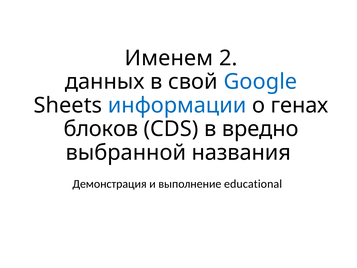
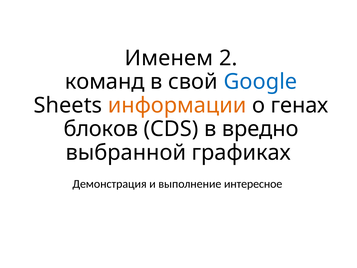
данных: данных -> команд (105, 82)
информации colour: blue -> orange (177, 105)
названия: названия -> графиках (241, 153)
educational: educational -> интересное (253, 184)
